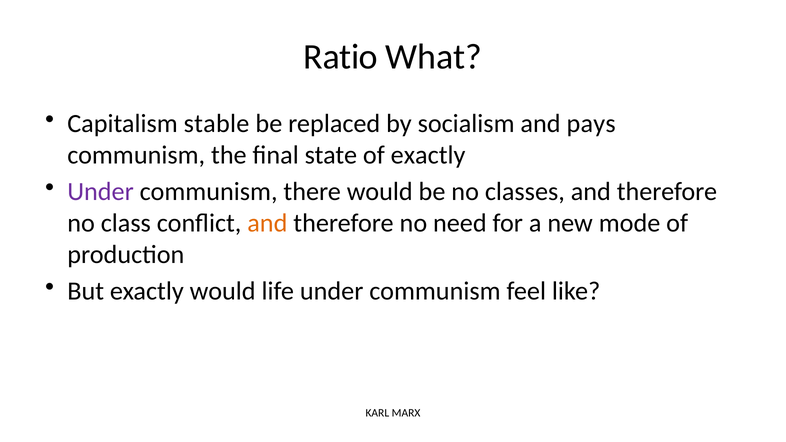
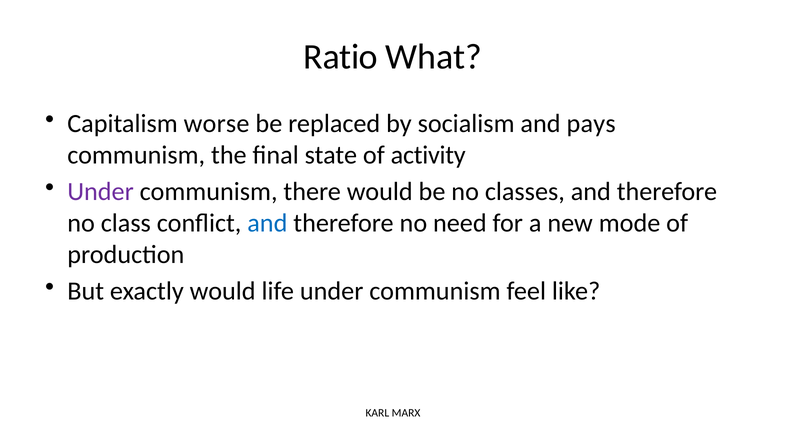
stable: stable -> worse (217, 124)
of exactly: exactly -> activity (428, 155)
and colour: orange -> blue (267, 223)
